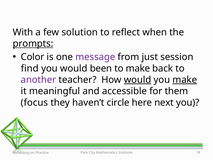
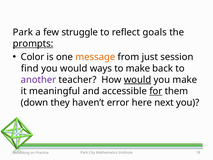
With: With -> Park (23, 32)
solution: solution -> struggle (80, 32)
when: when -> goals (155, 32)
message colour: purple -> orange (95, 57)
been: been -> ways (101, 68)
make underline: present -> none (185, 80)
for underline: none -> present (156, 91)
focus: focus -> down (34, 102)
circle: circle -> error (118, 102)
